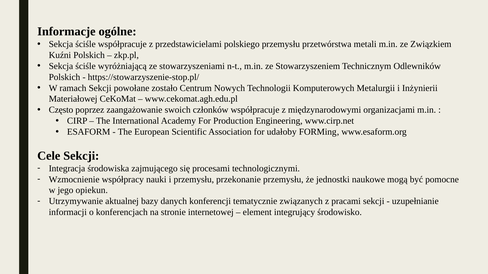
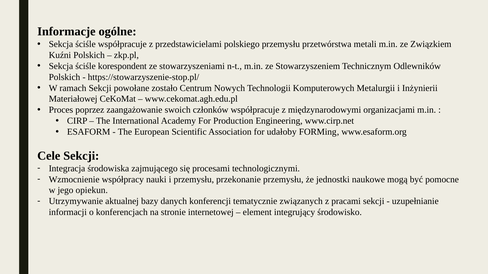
wyróżniającą: wyróżniającą -> korespondent (122, 66)
Często: Często -> Proces (61, 110)
